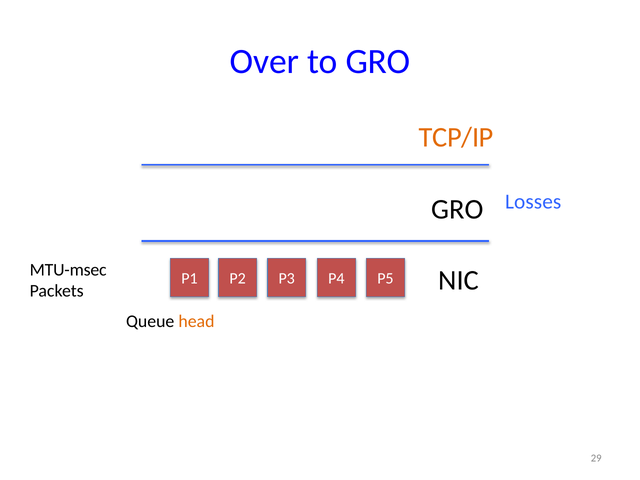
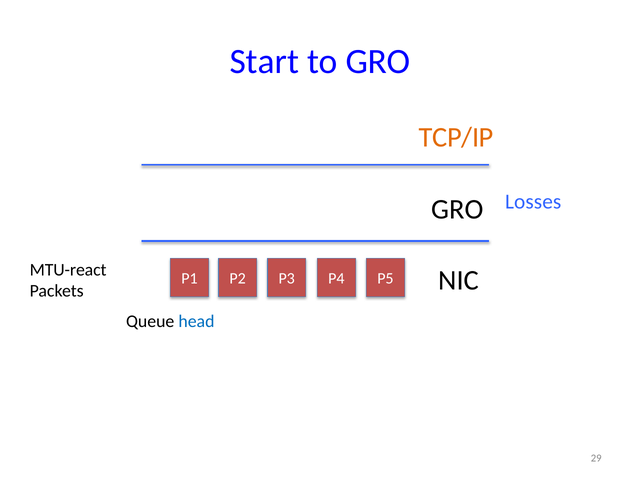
Over: Over -> Start (264, 62)
MTU-msec: MTU-msec -> MTU-react (68, 270)
head colour: orange -> blue (196, 321)
